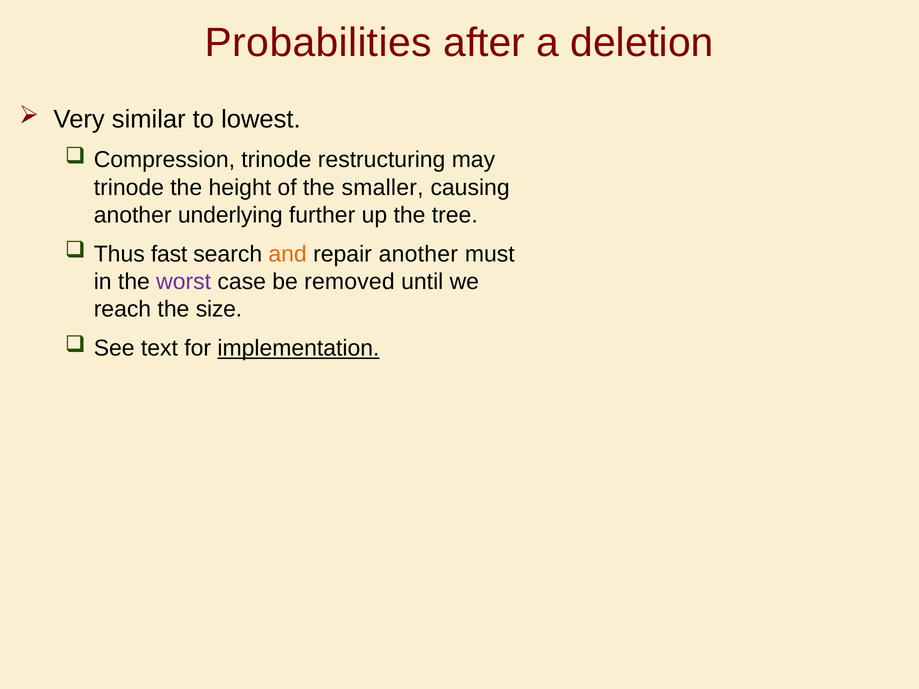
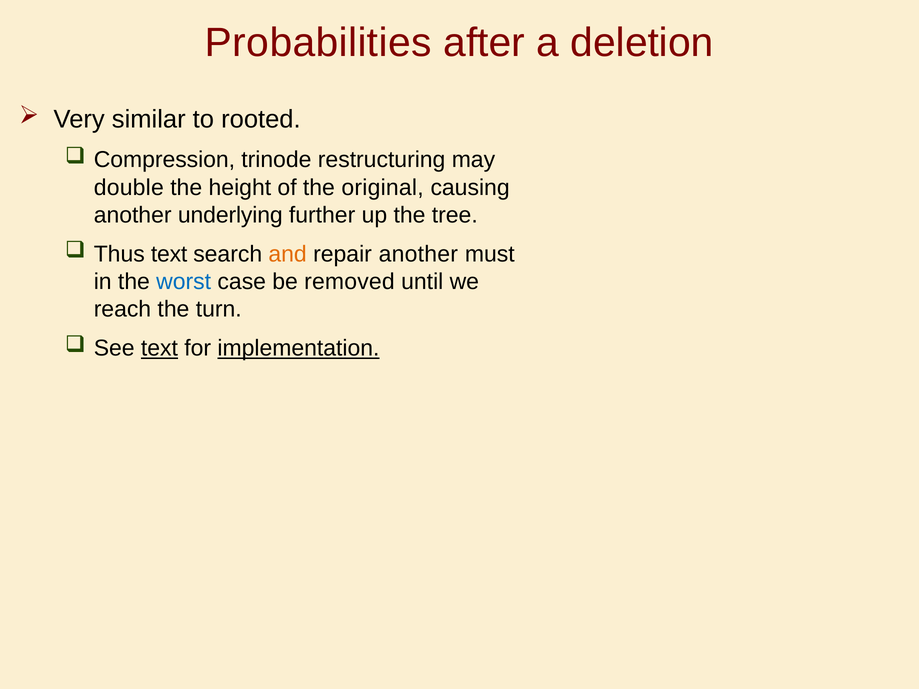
lowest: lowest -> rooted (261, 120)
trinode: trinode -> double (129, 188)
smaller: smaller -> original (383, 188)
Thus fast: fast -> text (169, 254)
worst colour: purple -> blue (184, 282)
size: size -> turn (219, 309)
text underline: none -> present (159, 348)
